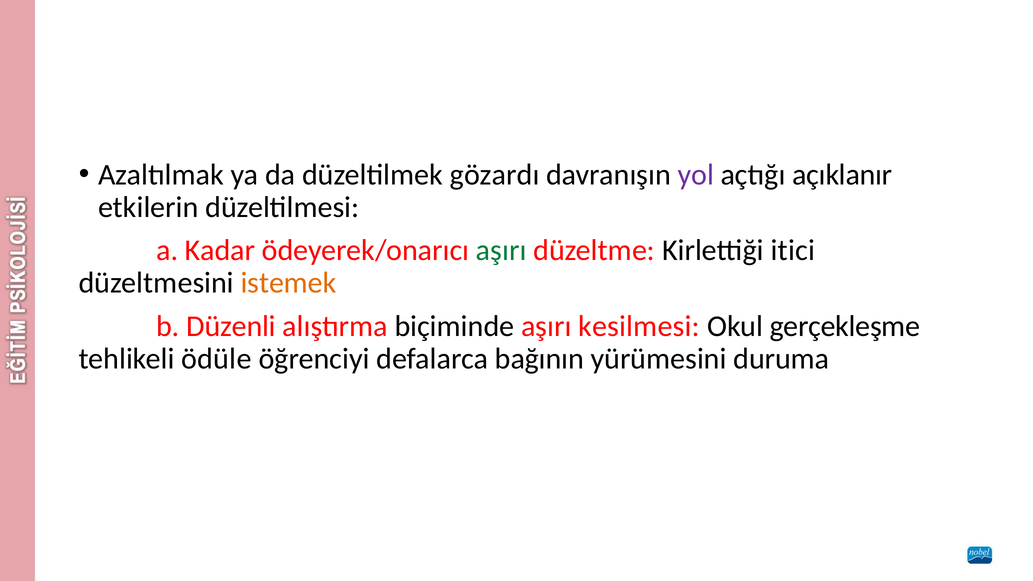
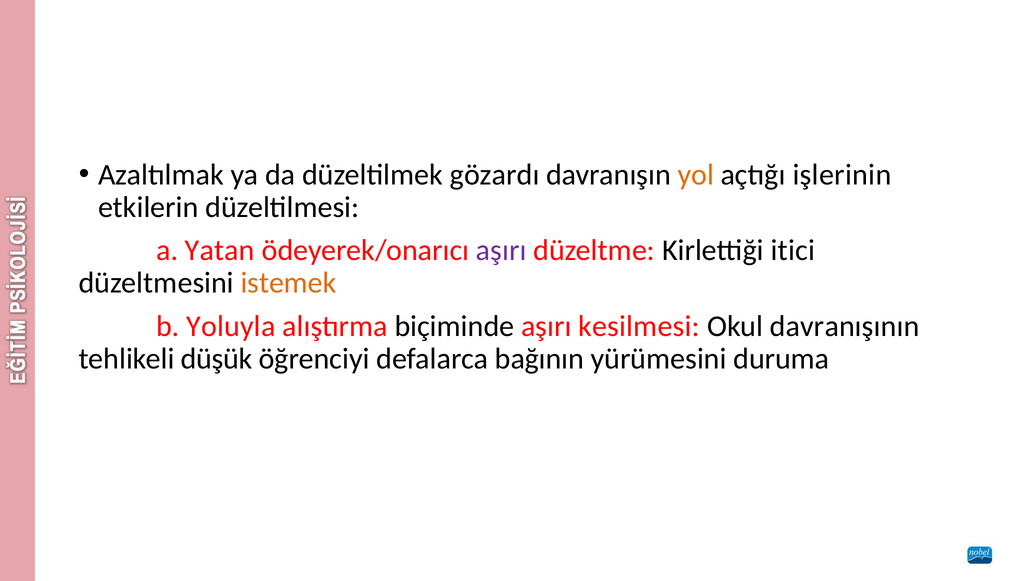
yol colour: purple -> orange (696, 175)
açıklanır: açıklanır -> işlerinin (842, 175)
Kadar: Kadar -> Yatan (220, 251)
aşırı colour: green -> purple (501, 251)
Düzenli: Düzenli -> Yoluyla (231, 326)
gerçekleşme: gerçekleşme -> davranışının (845, 326)
ödüle: ödüle -> düşük (217, 359)
